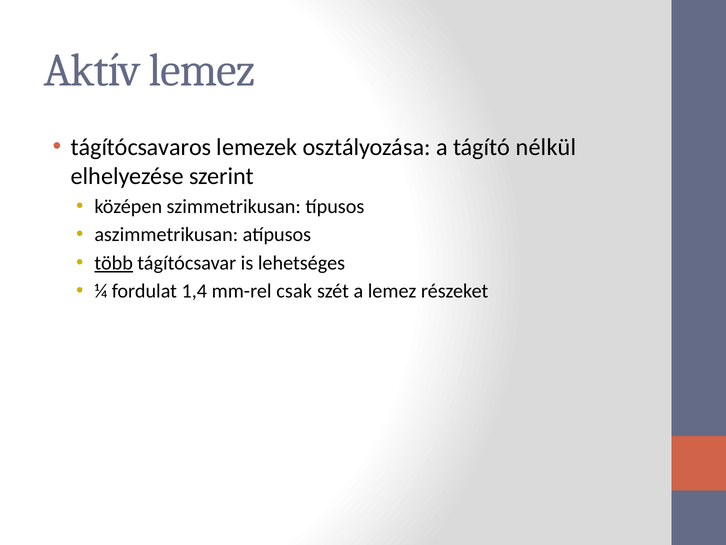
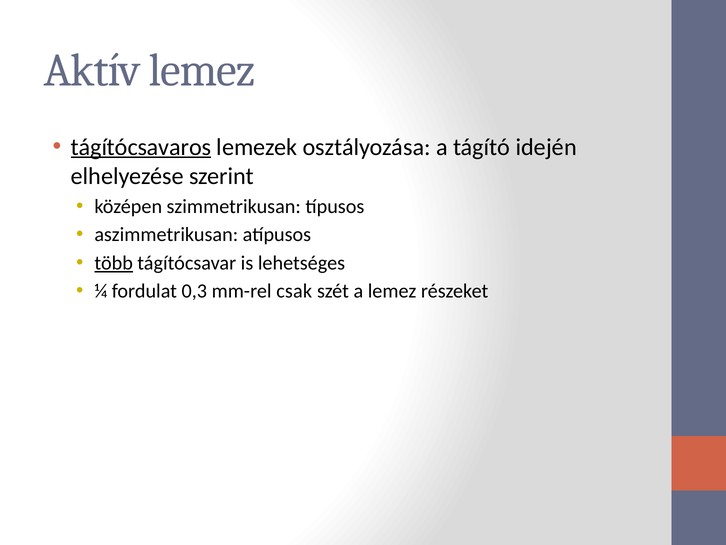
tágítócsavaros underline: none -> present (141, 147)
nélkül: nélkül -> idején (546, 147)
1,4: 1,4 -> 0,3 (194, 291)
